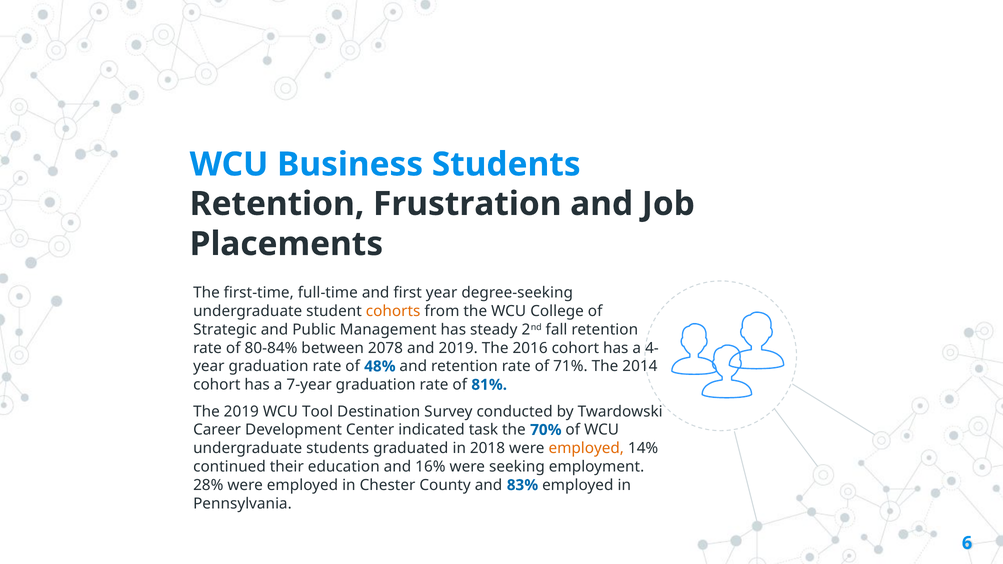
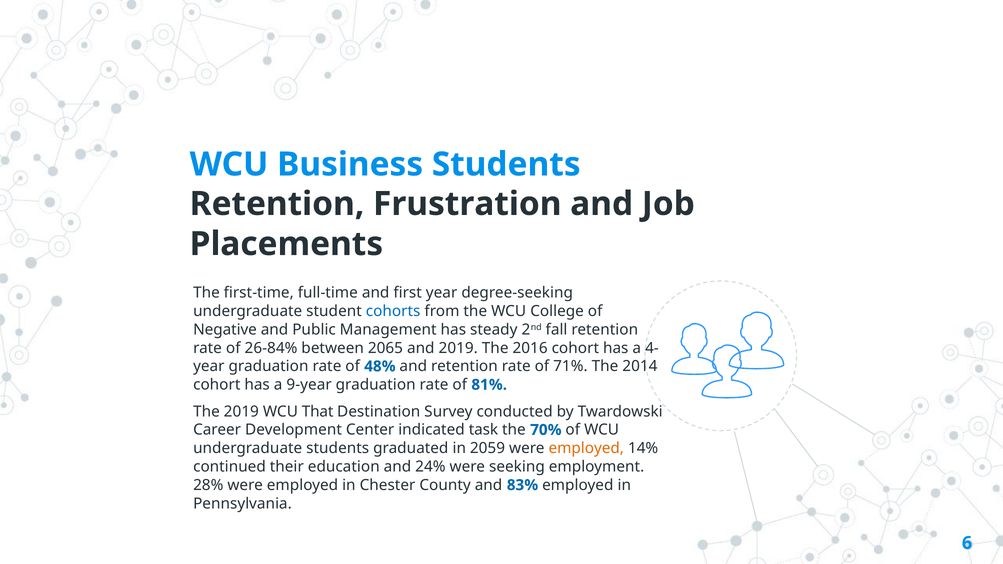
cohorts colour: orange -> blue (393, 311)
Strategic: Strategic -> Negative (225, 330)
80-84%: 80-84% -> 26-84% (271, 348)
2078: 2078 -> 2065 (385, 348)
7-year: 7-year -> 9-year (309, 385)
Tool: Tool -> That (318, 412)
2018: 2018 -> 2059 (487, 448)
16%: 16% -> 24% (430, 467)
